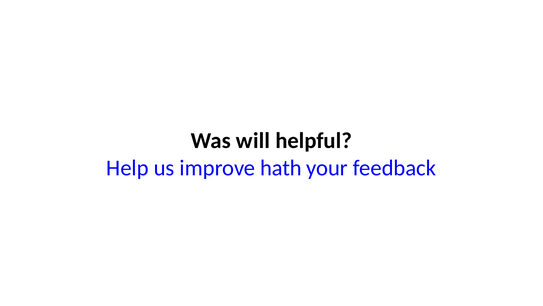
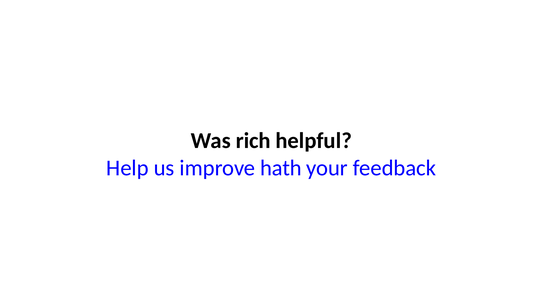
will: will -> rich (253, 140)
